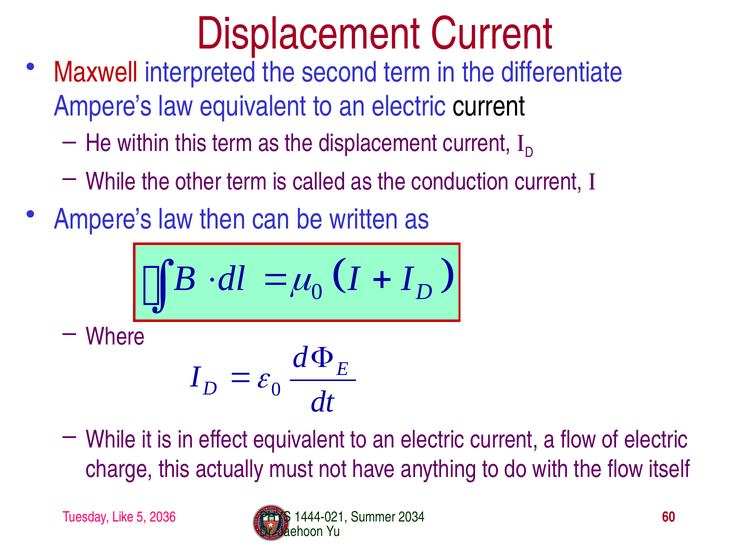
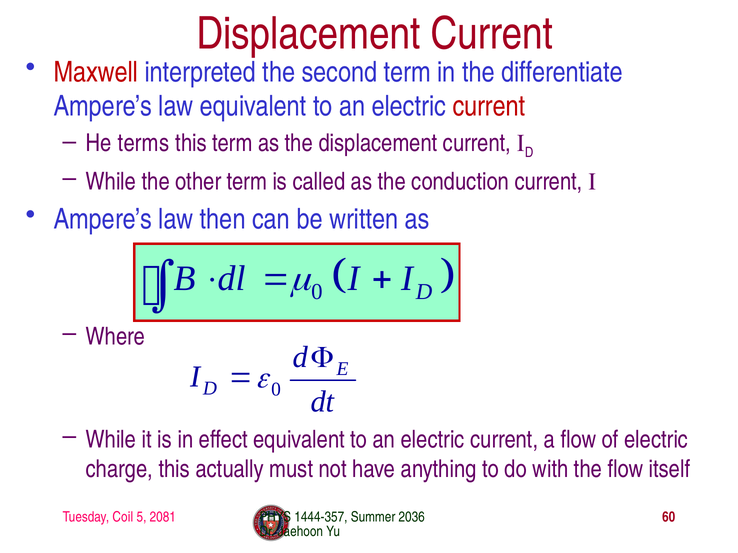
current colour: black -> red (489, 107)
within: within -> terms (143, 143)
Like: Like -> Coil (123, 518)
2036: 2036 -> 2081 (163, 518)
1444-021: 1444-021 -> 1444-357 (321, 518)
2034: 2034 -> 2036 (412, 518)
